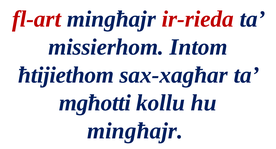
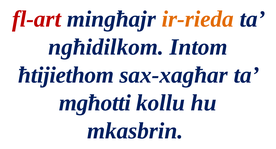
ir-rieda colour: red -> orange (198, 19)
missierhom: missierhom -> ngħidilkom (106, 47)
mingħajr: mingħajr -> mkasbrin (135, 131)
